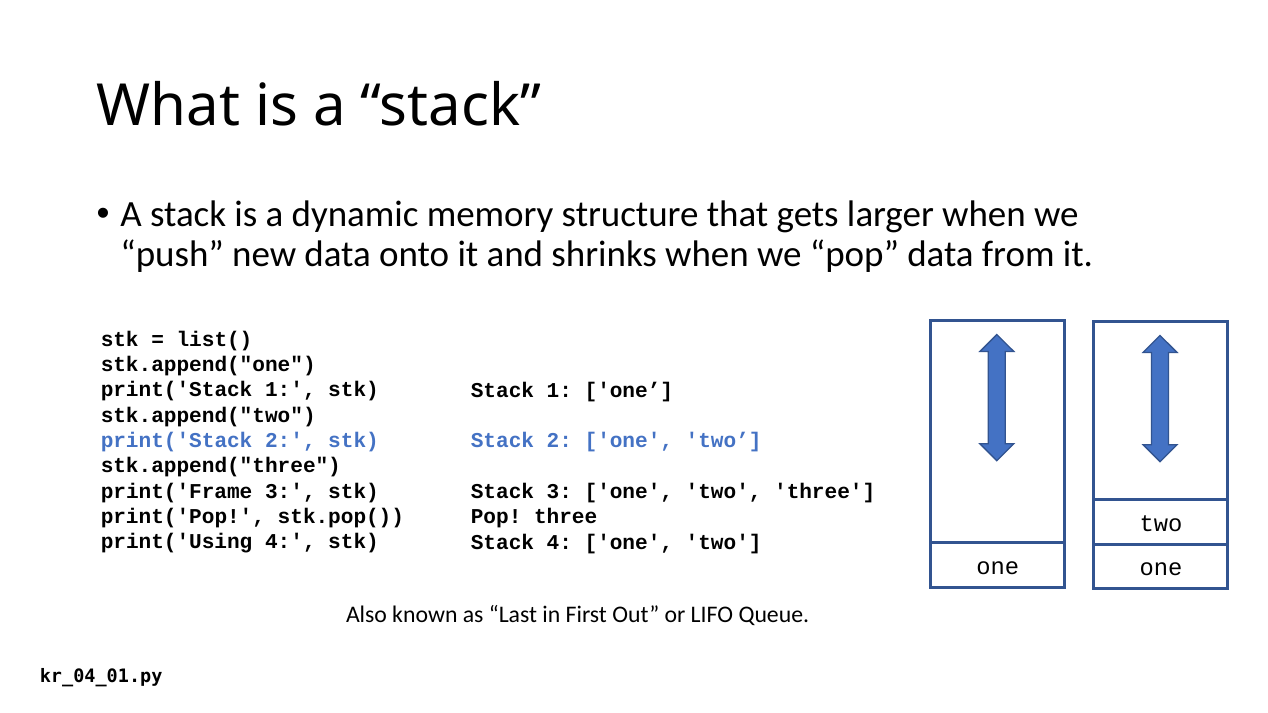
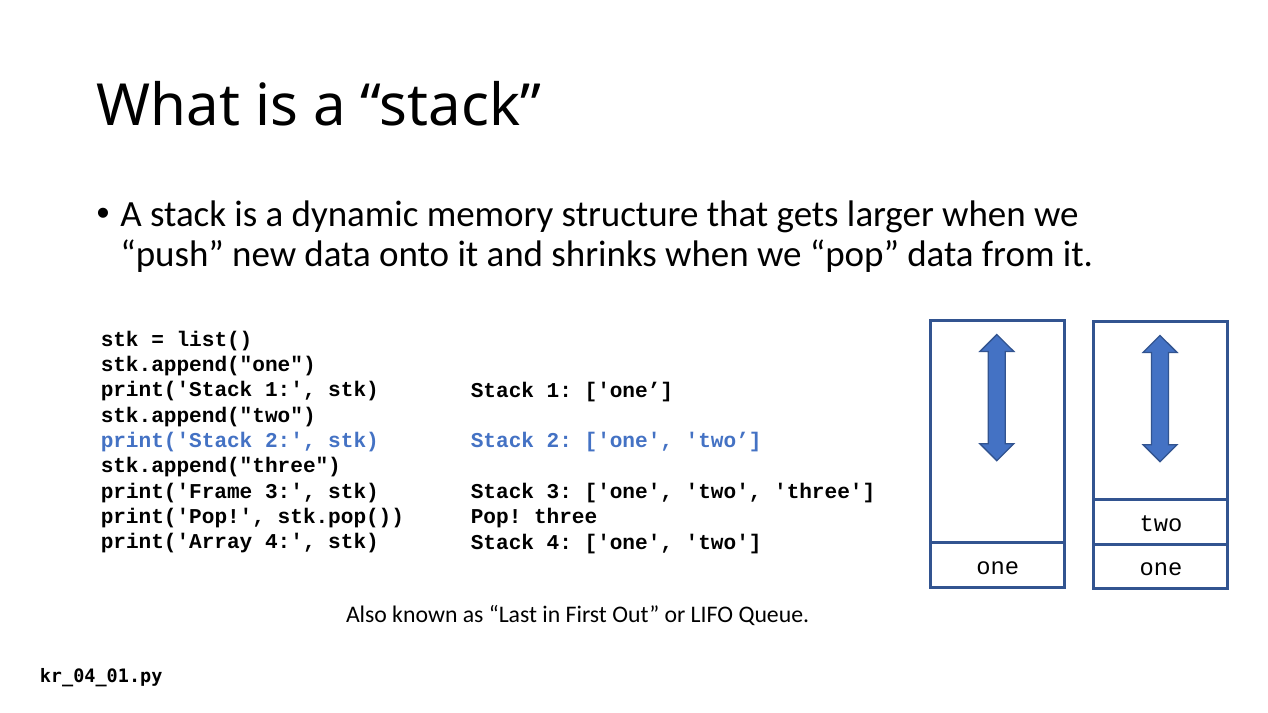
print('Using: print('Using -> print('Array (177, 542)
